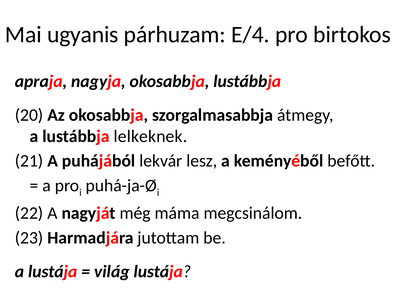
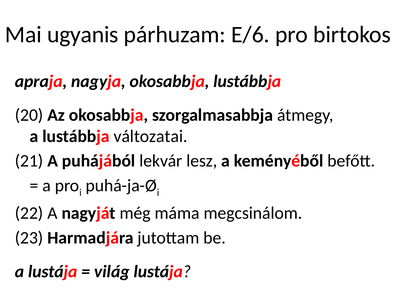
E/4: E/4 -> E/6 (250, 35)
lelkeknek: lelkeknek -> változatai (151, 136)
